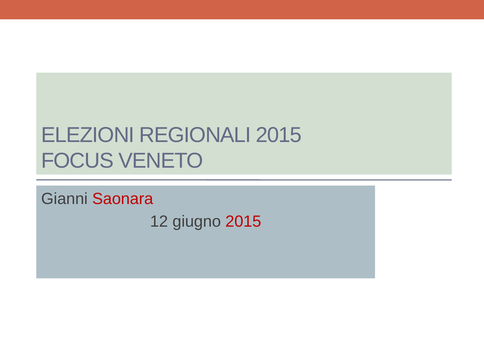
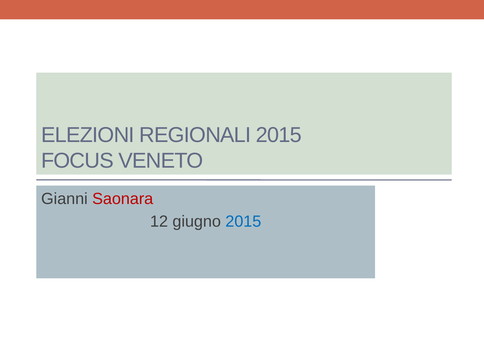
2015 colour: red -> blue (243, 221)
